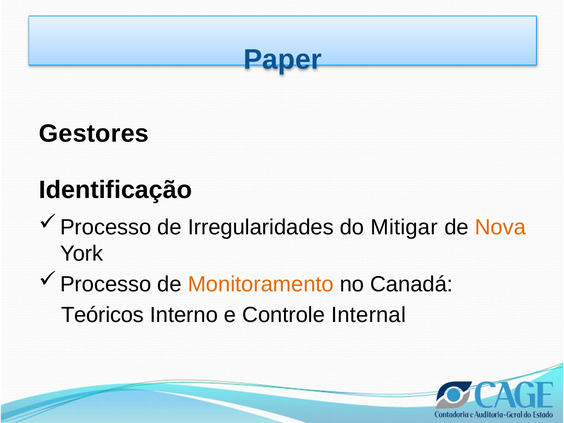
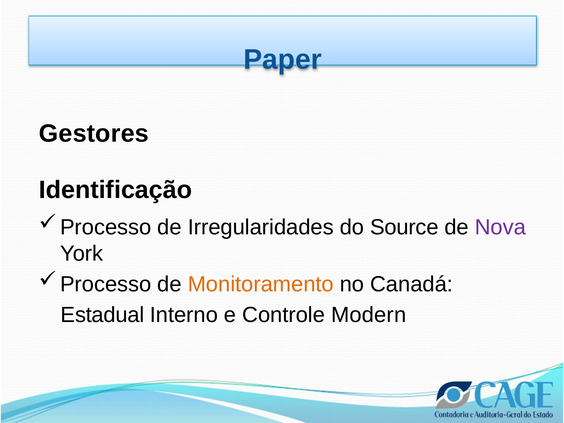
Mitigar: Mitigar -> Source (404, 227)
Nova colour: orange -> purple (500, 227)
Teóricos: Teóricos -> Estadual (103, 315)
Internal: Internal -> Modern (369, 315)
